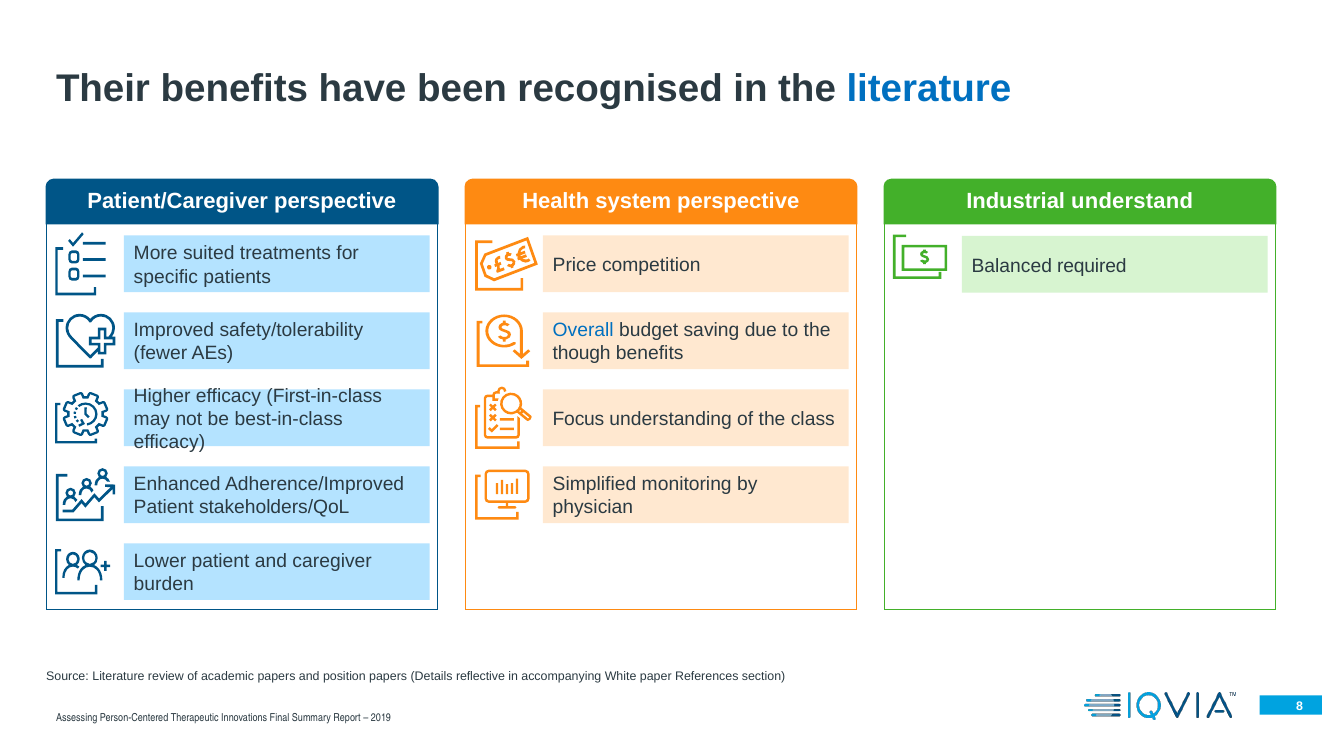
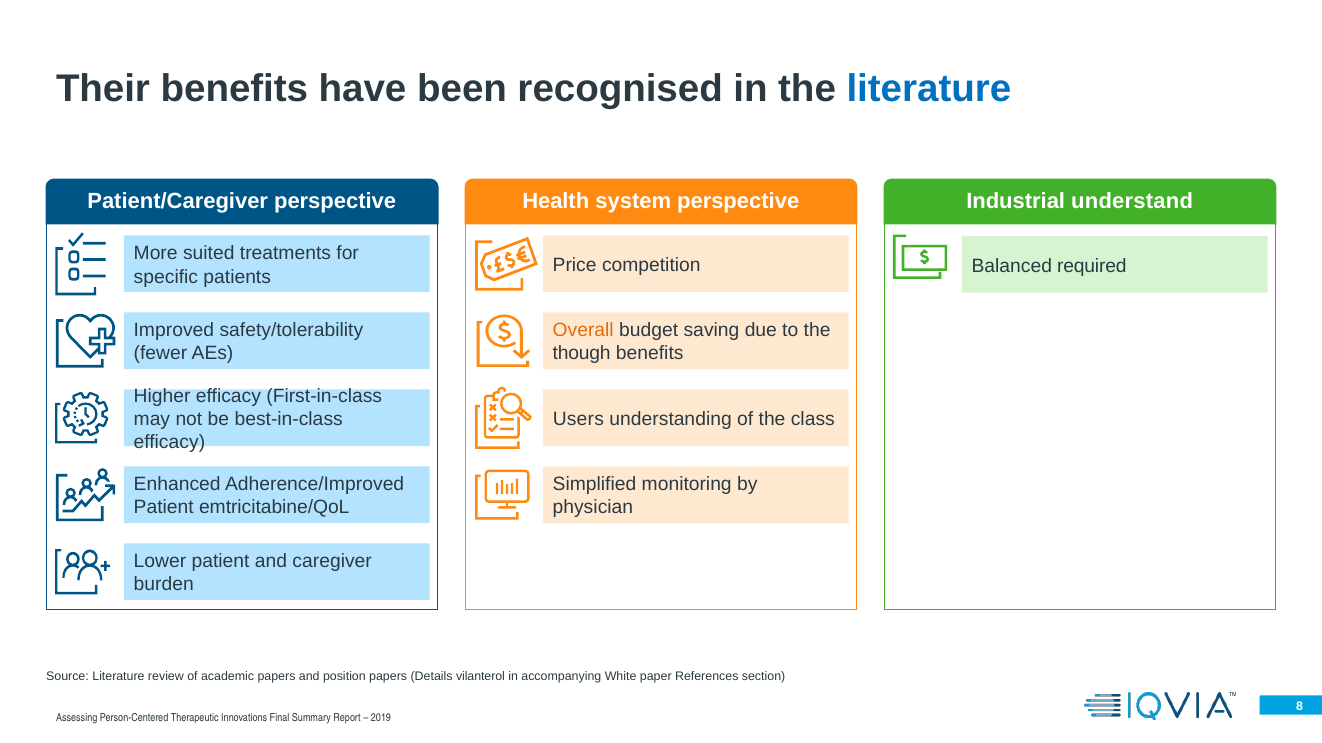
Overall colour: blue -> orange (583, 331)
Focus: Focus -> Users (578, 419)
stakeholders/QoL: stakeholders/QoL -> emtricitabine/QoL (274, 508)
reflective: reflective -> vilanterol (480, 677)
